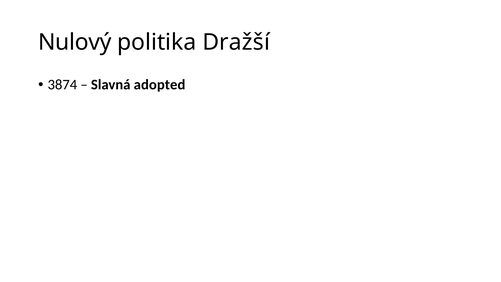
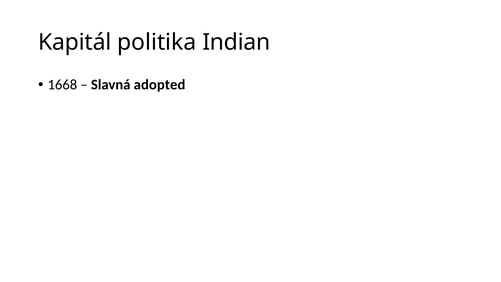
Nulový: Nulový -> Kapitál (75, 42)
Dražší: Dražší -> Indian (236, 42)
3874: 3874 -> 1668 (62, 85)
